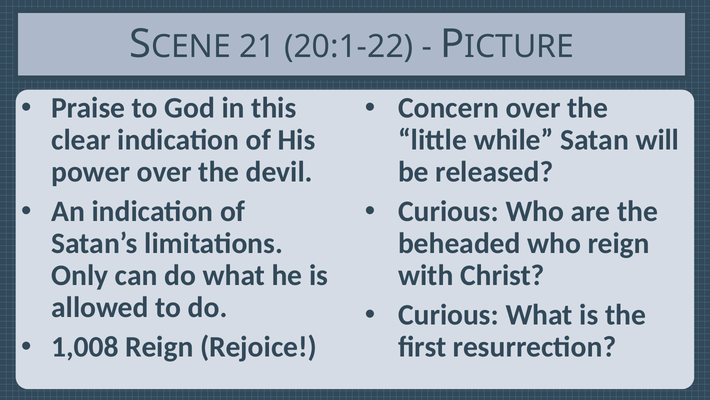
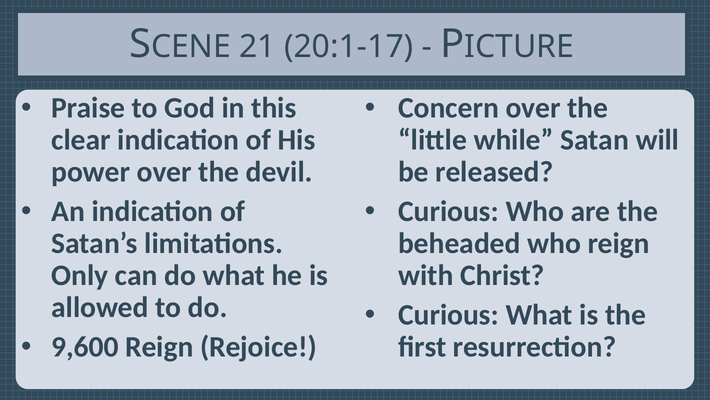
20:1-22: 20:1-22 -> 20:1-17 (349, 47)
1,008: 1,008 -> 9,600 (85, 346)
